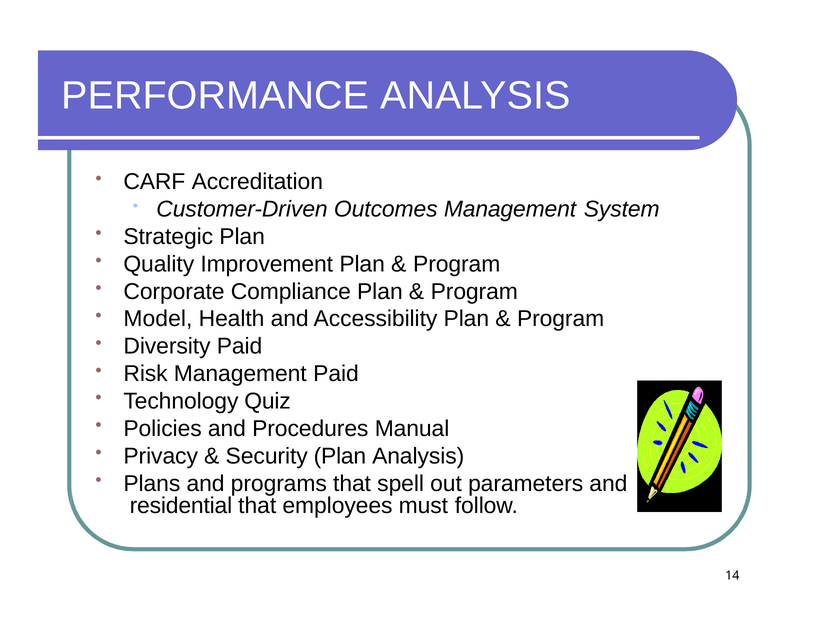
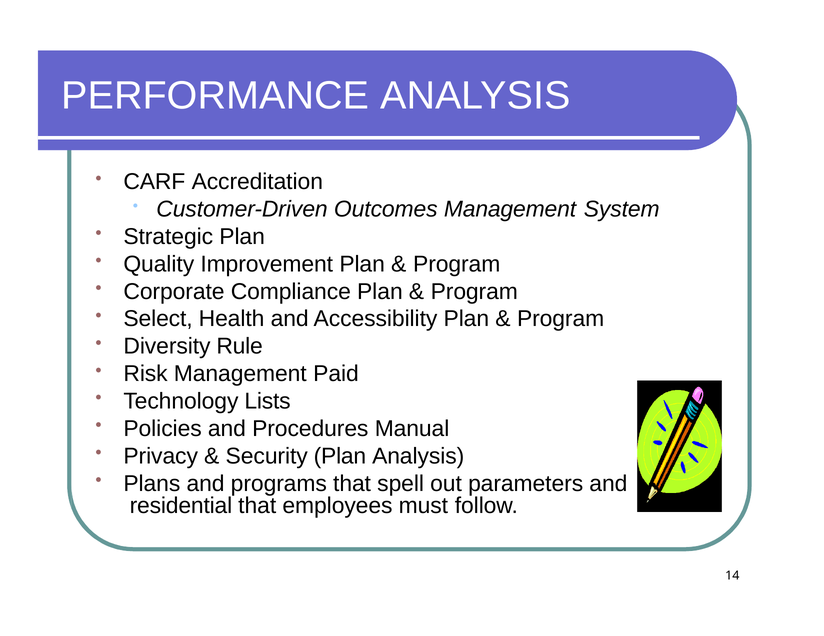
Model: Model -> Select (158, 319)
Diversity Paid: Paid -> Rule (240, 347)
Quiz: Quiz -> Lists (268, 402)
